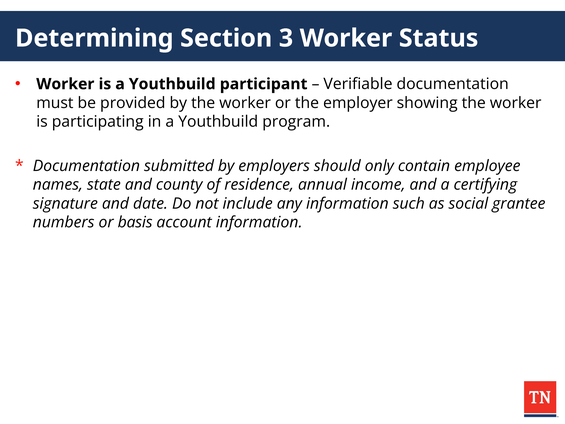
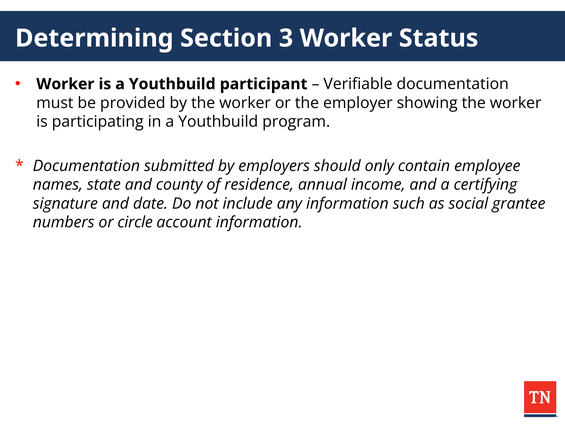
basis: basis -> circle (135, 222)
